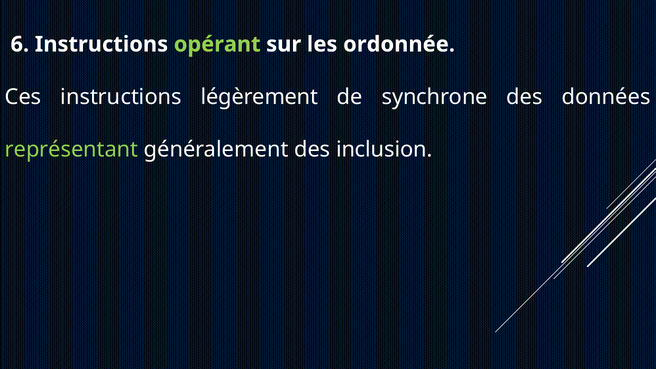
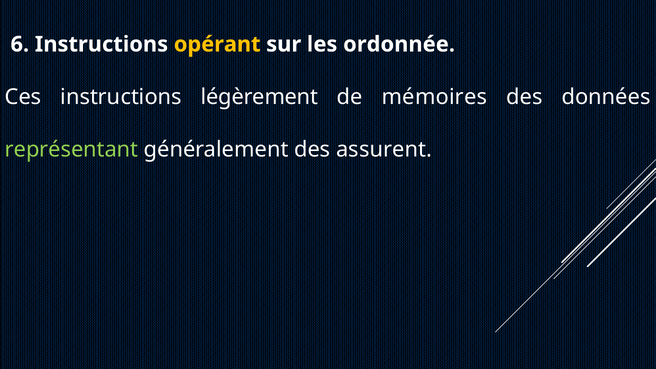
opérant colour: light green -> yellow (217, 44)
synchrone: synchrone -> mémoires (435, 97)
inclusion: inclusion -> assurent (384, 149)
